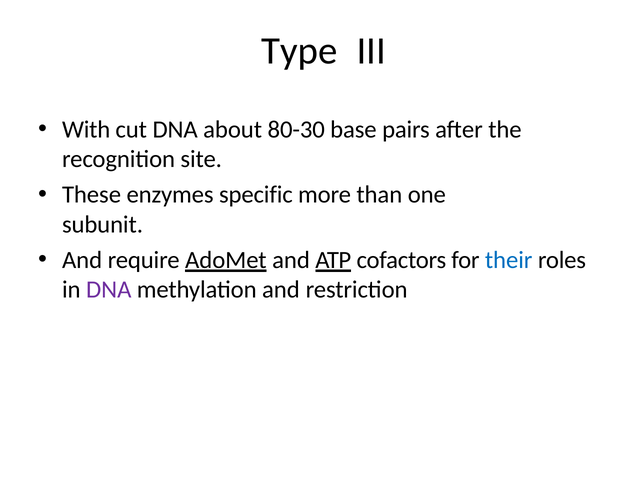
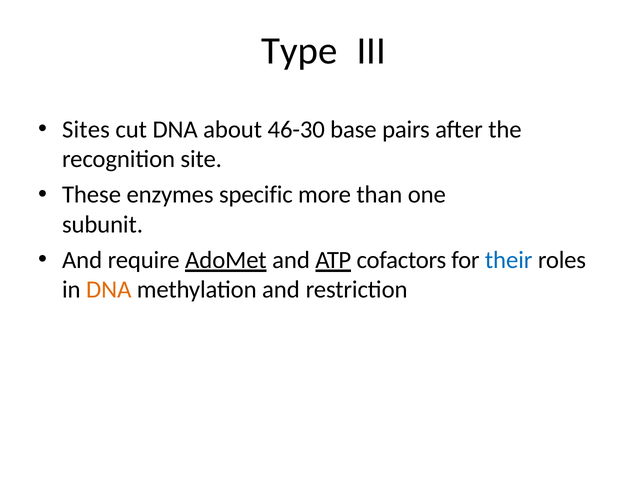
With: With -> Sites (86, 129)
80-30: 80-30 -> 46-30 (296, 129)
DNA colour: purple -> orange (109, 290)
